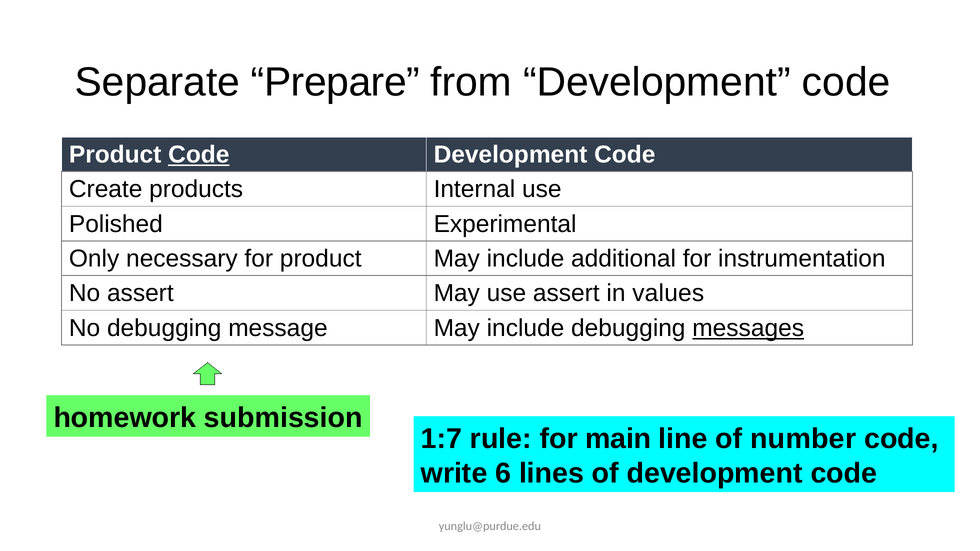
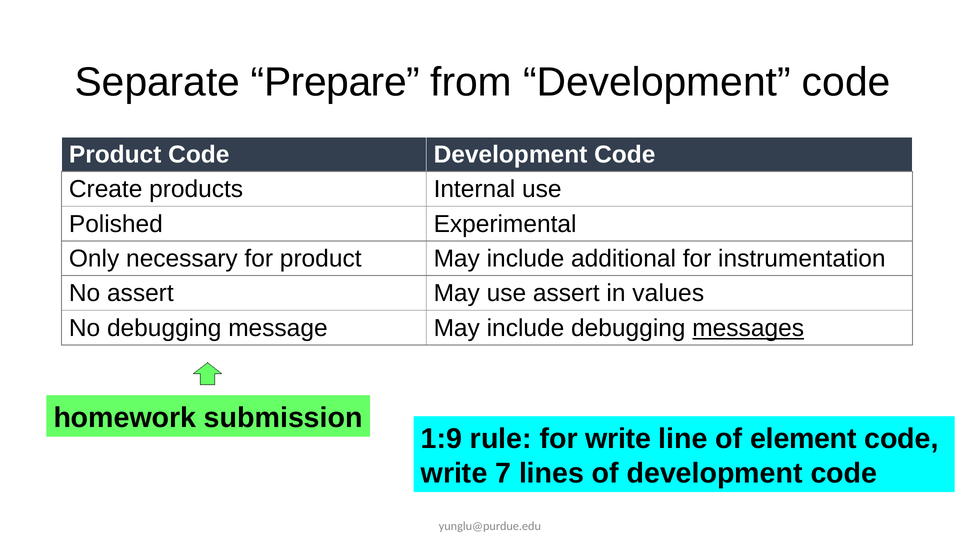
Code underline: present -> none (199, 155)
1:7: 1:7 -> 1:9 (442, 439)
for main: main -> write (618, 439)
number: number -> element (803, 439)
6: 6 -> 7 (503, 473)
